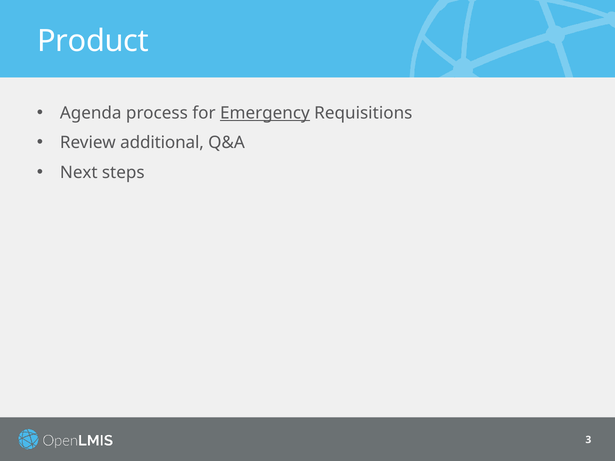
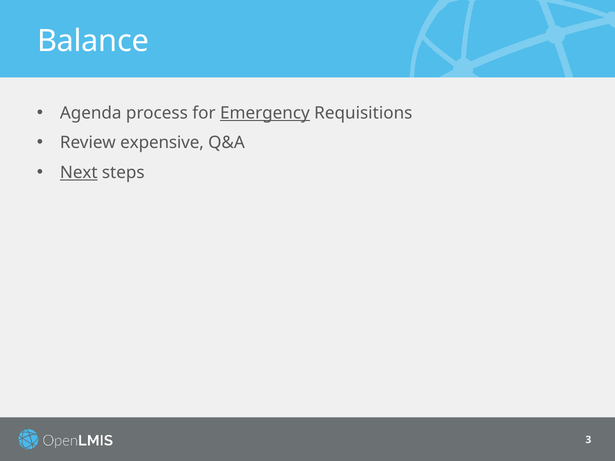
Product: Product -> Balance (93, 41)
additional: additional -> expensive (162, 143)
Next underline: none -> present (79, 173)
